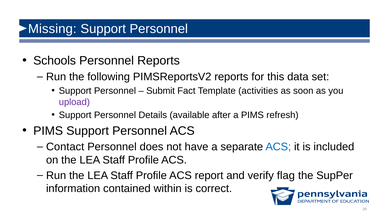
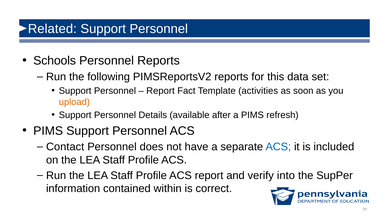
Missing: Missing -> Related (52, 29)
Submit: Submit -> Report (161, 91)
upload colour: purple -> orange (74, 102)
flag: flag -> into (286, 175)
